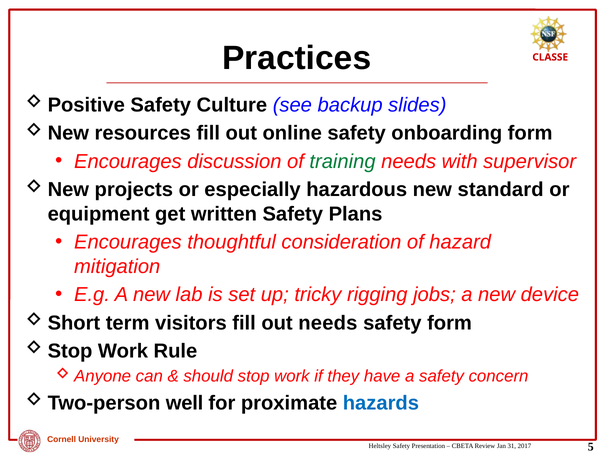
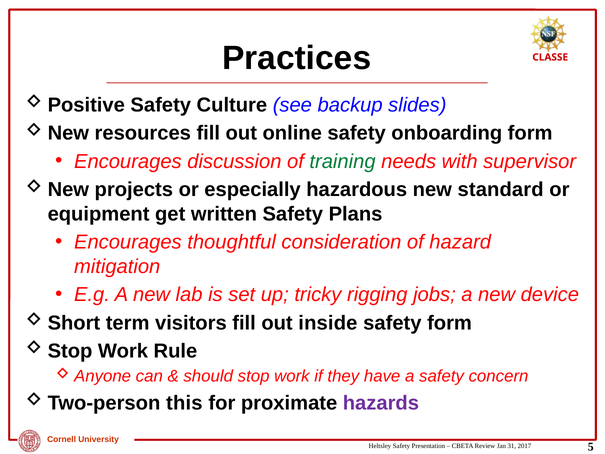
out needs: needs -> inside (328, 323)
well: well -> this (184, 403)
hazards colour: blue -> purple (381, 403)
